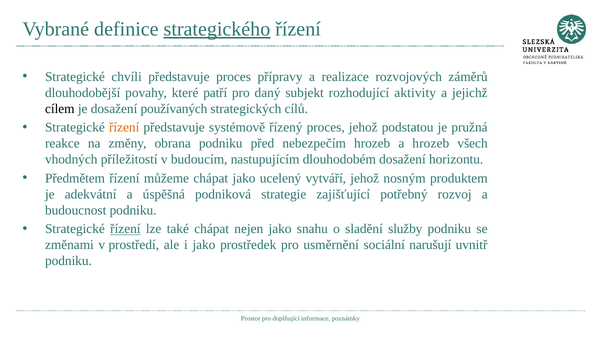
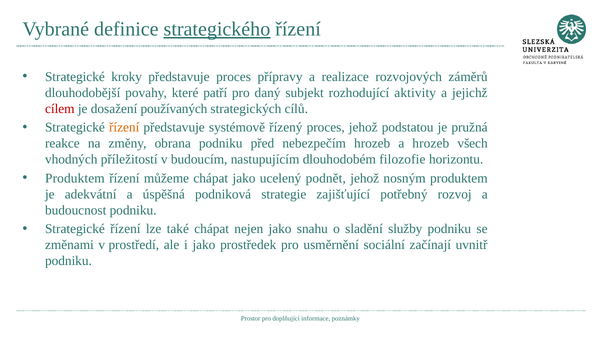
chvíli: chvíli -> kroky (127, 77)
cílem colour: black -> red (60, 109)
dlouhodobém dosažení: dosažení -> filozofie (402, 160)
Předmětem: Předmětem -> Produktem (75, 178)
vytváří: vytváří -> podnět (326, 178)
řízení underline: present -> none (125, 229)
narušují: narušují -> začínají (430, 245)
